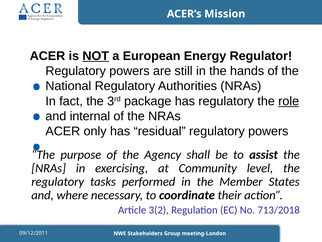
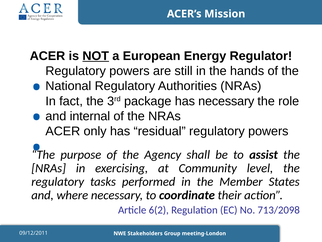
has regulatory: regulatory -> necessary (226, 101)
role underline: present -> none (289, 101)
3(2: 3(2 -> 6(2 (159, 210)
713/2018: 713/2018 -> 713/2098 (279, 210)
